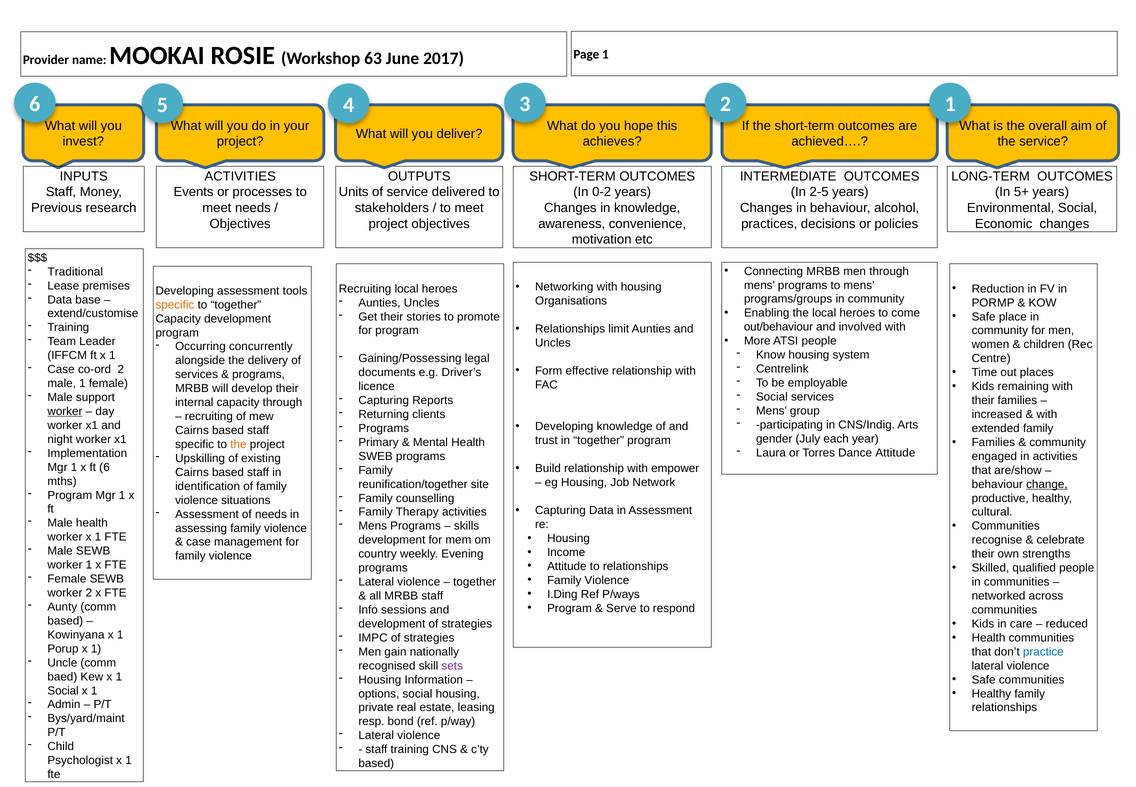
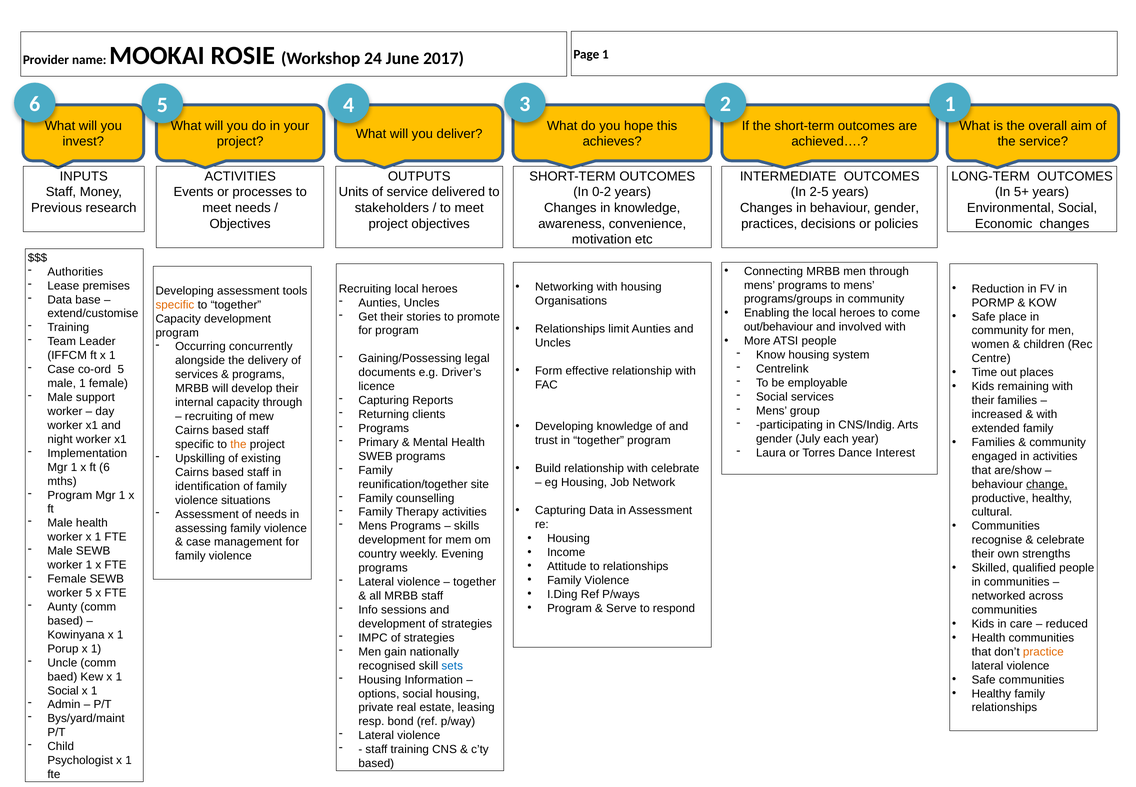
63: 63 -> 24 (373, 58)
behaviour alcohol: alcohol -> gender (897, 208)
Traditional: Traditional -> Authorities (75, 272)
co-ord 2: 2 -> 5 (121, 369)
worker underline: present -> none (65, 411)
Dance Attitude: Attitude -> Interest (895, 452)
with empower: empower -> celebrate (675, 468)
worker 2: 2 -> 5 (89, 592)
practice colour: blue -> orange (1043, 651)
sets colour: purple -> blue (452, 665)
